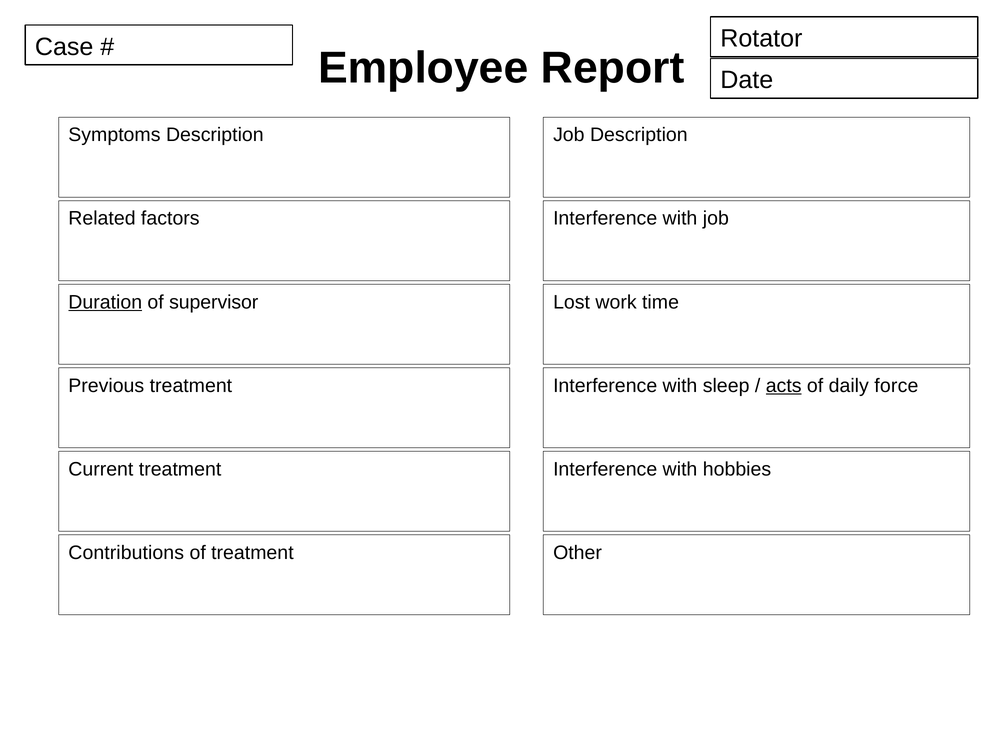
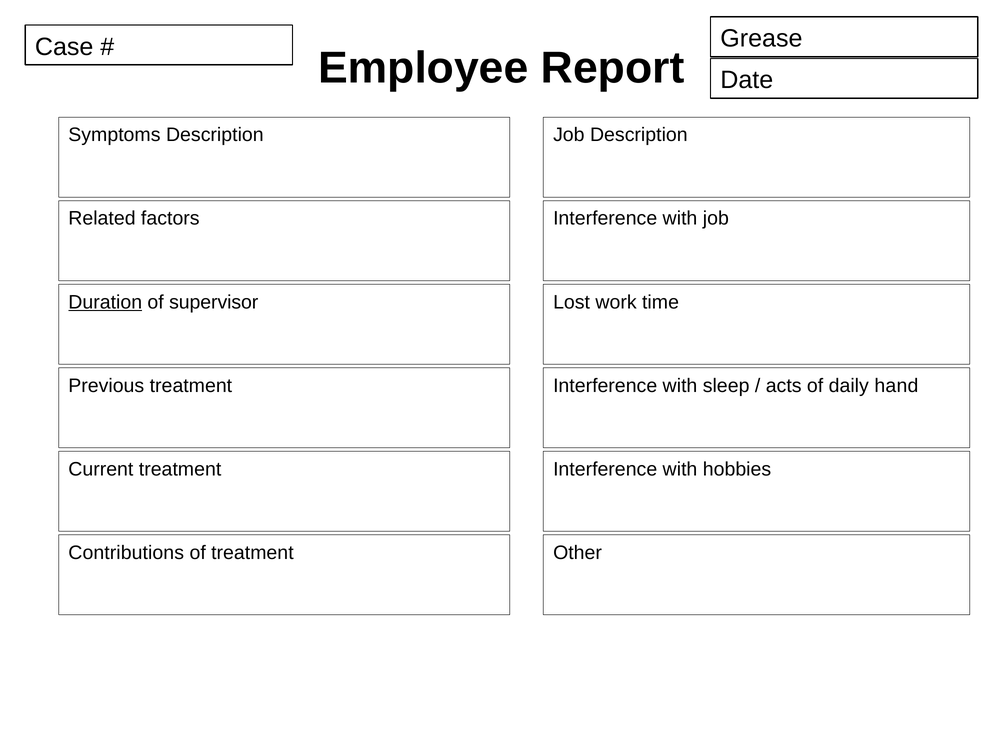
Rotator: Rotator -> Grease (761, 38)
acts underline: present -> none (784, 386)
force: force -> hand (896, 386)
